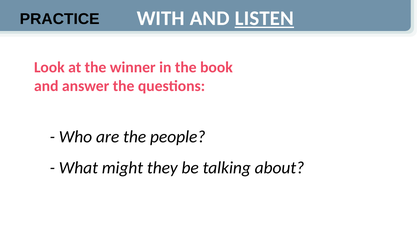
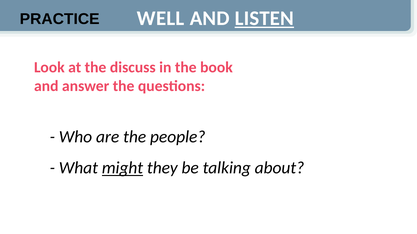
WITH: WITH -> WELL (161, 18)
winner: winner -> discuss (133, 68)
might underline: none -> present (122, 168)
